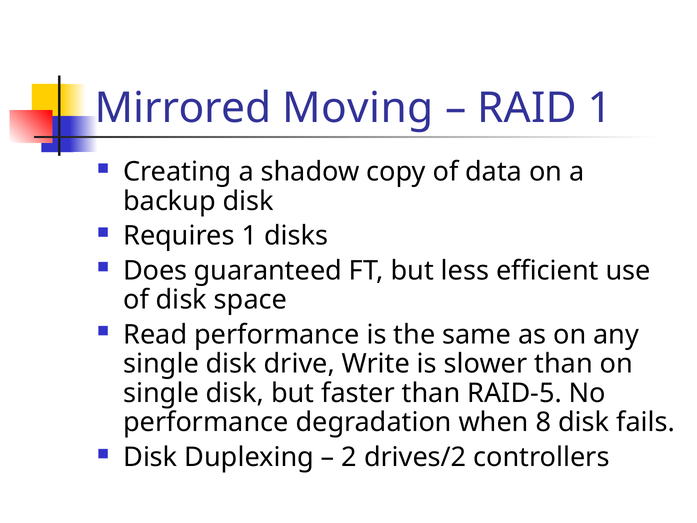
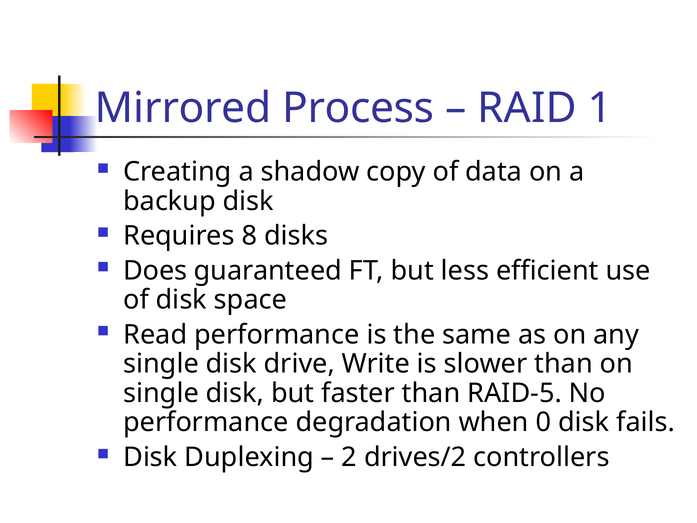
Moving: Moving -> Process (358, 108)
Requires 1: 1 -> 8 (249, 236)
8: 8 -> 0 (543, 422)
